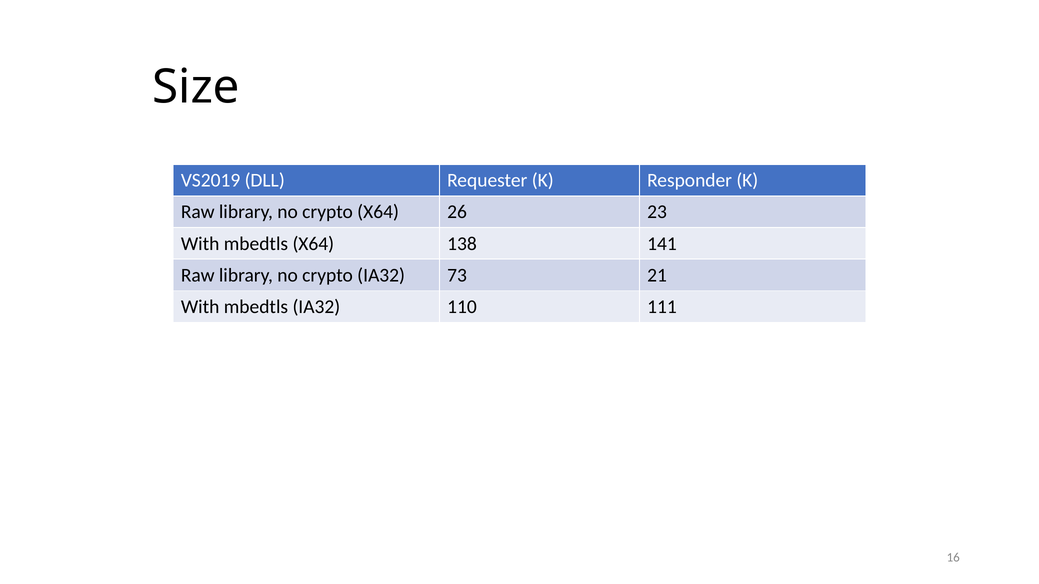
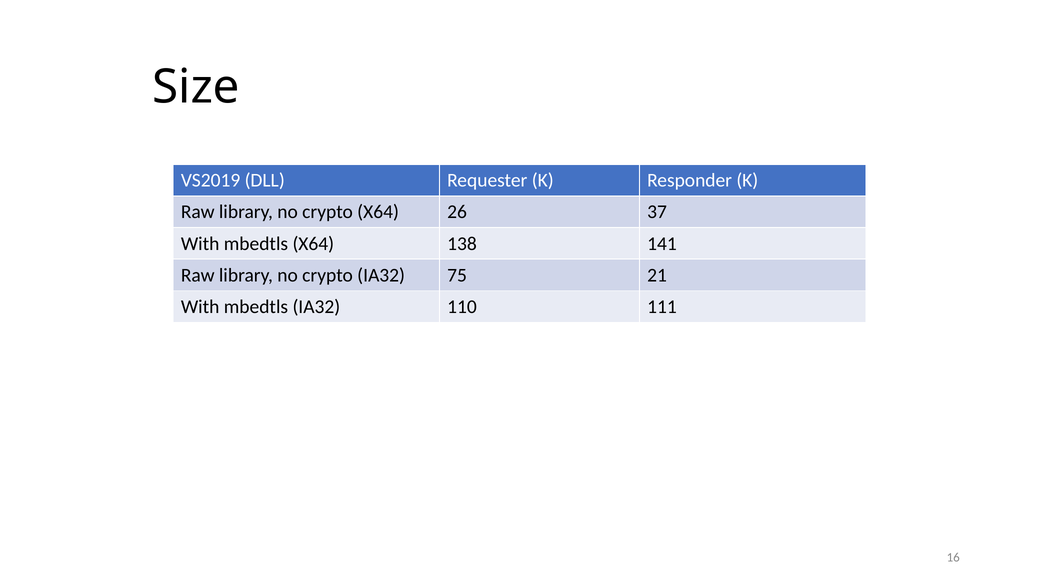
23: 23 -> 37 (657, 212)
73: 73 -> 75 (457, 275)
